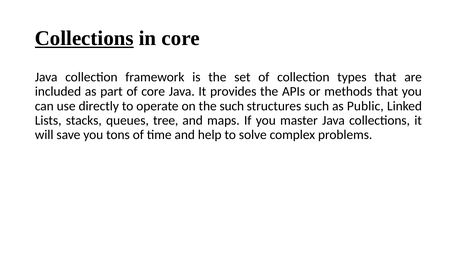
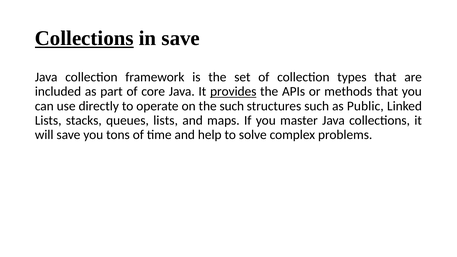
in core: core -> save (181, 38)
provides underline: none -> present (233, 92)
queues tree: tree -> lists (166, 120)
